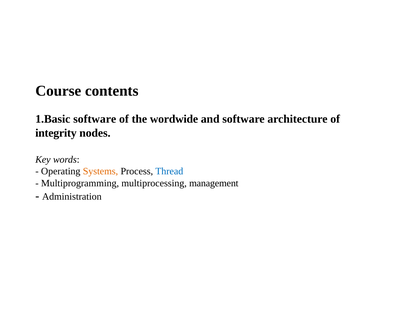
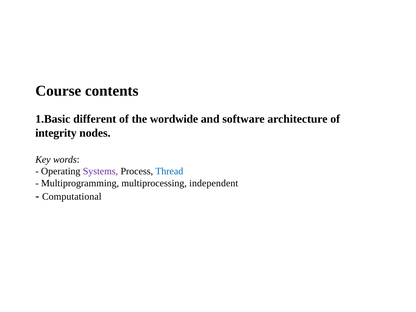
1.Basic software: software -> different (95, 119)
Systems colour: orange -> purple (100, 171)
management: management -> independent (214, 183)
Administration: Administration -> Computational (72, 197)
